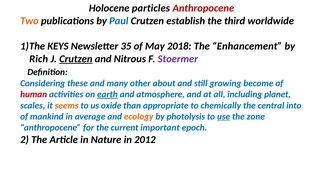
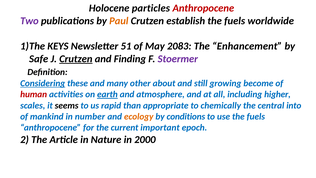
Two colour: orange -> purple (29, 21)
Paul colour: blue -> orange (119, 21)
establish the third: third -> fuels (235, 21)
35: 35 -> 51 (126, 46)
2018: 2018 -> 2083 (179, 46)
Rich: Rich -> Safe (39, 59)
Nitrous: Nitrous -> Finding (130, 59)
Considering underline: none -> present (43, 83)
planet: planet -> higher (277, 94)
seems colour: orange -> black (67, 105)
oxide: oxide -> rapid (111, 105)
average: average -> number (90, 116)
photolysis: photolysis -> conditions (186, 116)
use underline: present -> none (224, 116)
zone: zone -> fuels (256, 116)
2012: 2012 -> 2000 (145, 139)
